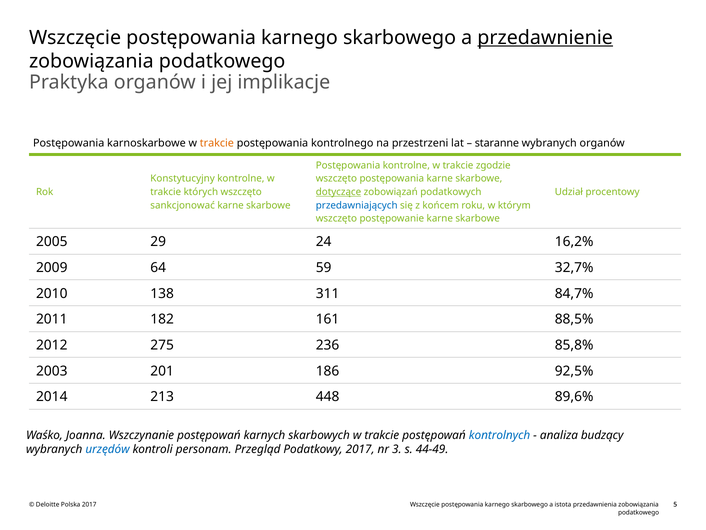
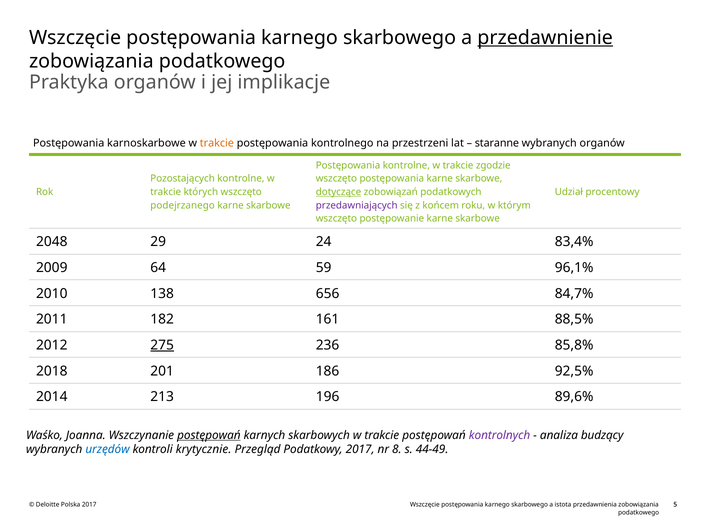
Konstytucyjny: Konstytucyjny -> Pozostających (183, 178)
sankcjonować: sankcjonować -> podejrzanego (183, 205)
przedawniających colour: blue -> purple (357, 205)
2005: 2005 -> 2048 (52, 242)
16,2%: 16,2% -> 83,4% (574, 242)
32,7%: 32,7% -> 96,1% (574, 268)
311: 311 -> 656 (328, 293)
275 underline: none -> present (162, 345)
2003: 2003 -> 2018 (52, 371)
448: 448 -> 196 (328, 396)
postępowań underline: none -> present (209, 435)
kontrolnych colour: blue -> purple (500, 435)
personam: personam -> krytycznie (204, 449)
3: 3 -> 8 (397, 449)
